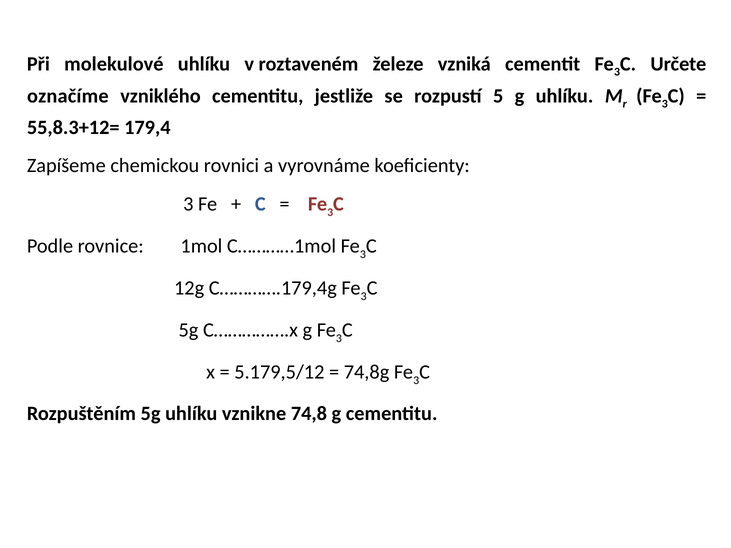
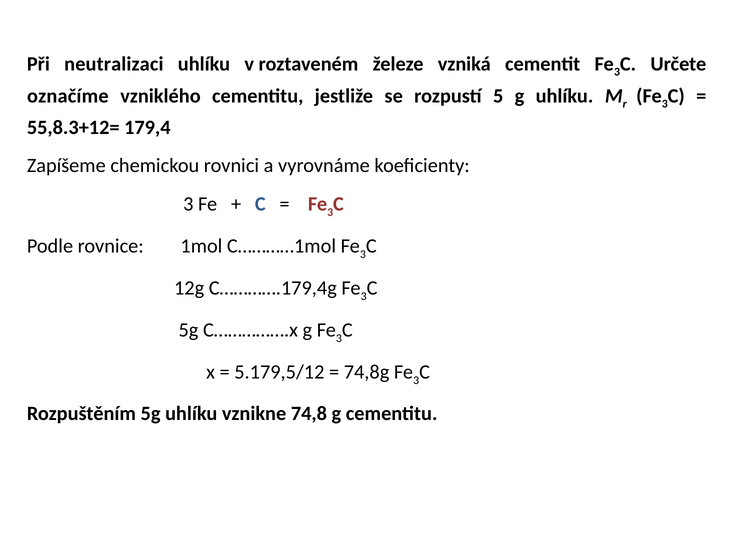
molekulové: molekulové -> neutralizaci (114, 64)
